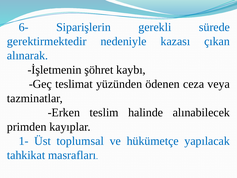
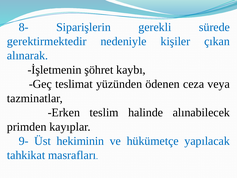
6-: 6- -> 8- (24, 27)
kazası: kazası -> kişiler (175, 41)
1-: 1- -> 9- (24, 141)
toplumsal: toplumsal -> hekiminin (80, 141)
